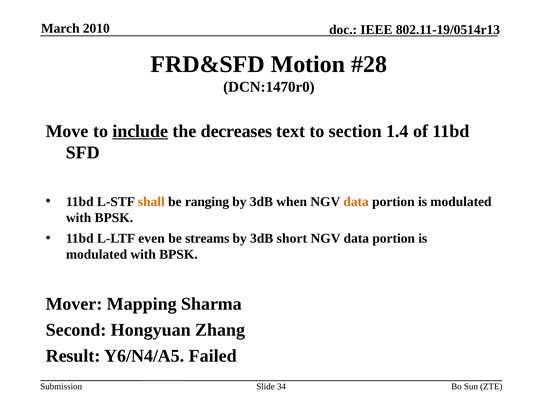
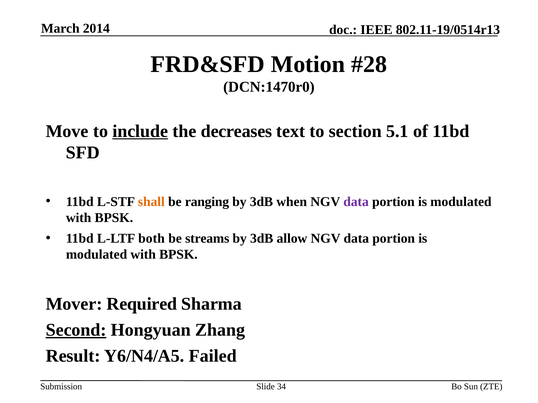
2010: 2010 -> 2014 (96, 29)
1.4: 1.4 -> 5.1 (397, 131)
data colour: orange -> purple (356, 202)
even: even -> both (151, 239)
short: short -> allow (292, 239)
Mapping: Mapping -> Required (142, 304)
Second underline: none -> present (76, 330)
